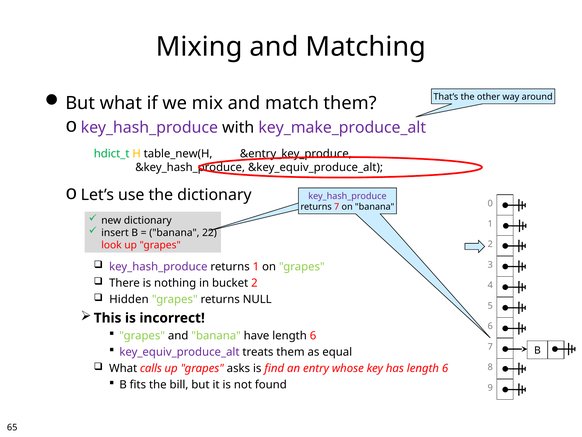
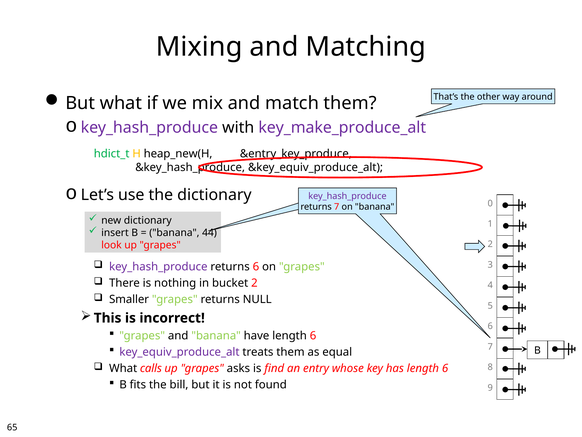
table_new(H: table_new(H -> heap_new(H (178, 154)
22: 22 -> 44 (209, 233)
returns 1: 1 -> 6 (256, 266)
Hidden: Hidden -> Smaller (129, 299)
